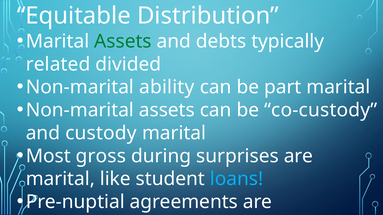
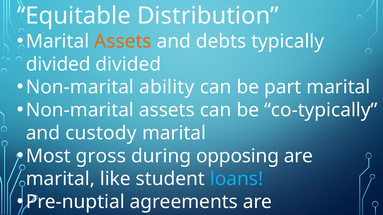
Assets colour: green -> orange (123, 41)
related: related -> divided (58, 64)
co-custody: co-custody -> co-typically (321, 110)
surprises: surprises -> opposing (238, 156)
